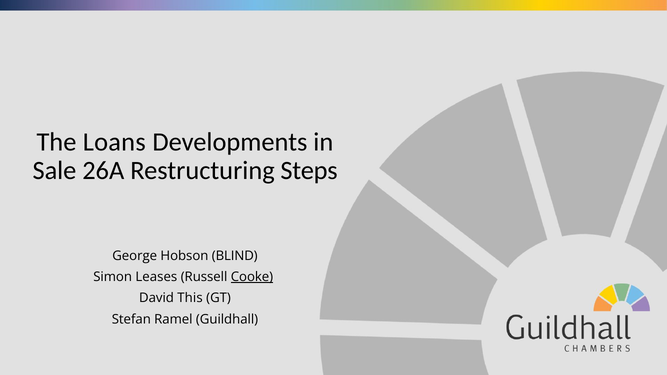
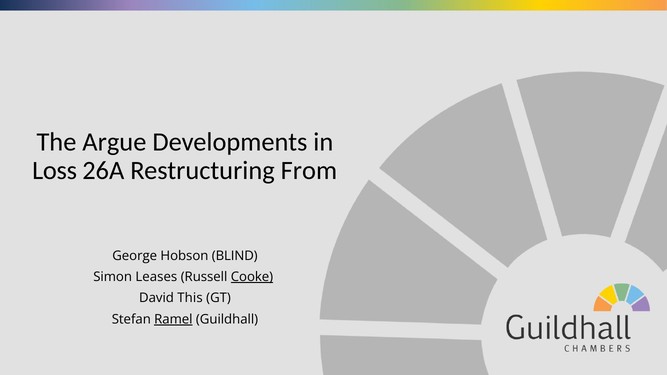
Loans: Loans -> Argue (114, 142)
Sale: Sale -> Loss (55, 171)
Steps: Steps -> From (309, 171)
Ramel underline: none -> present (173, 319)
